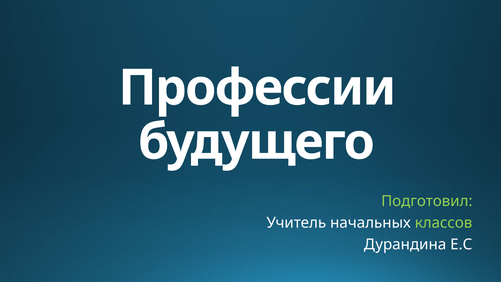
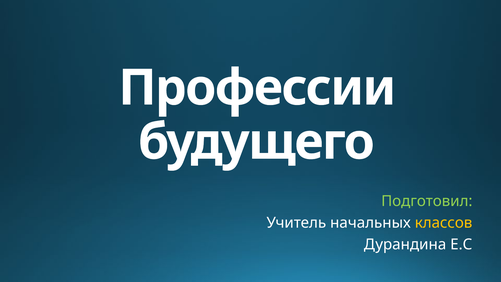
классов colour: light green -> yellow (444, 223)
